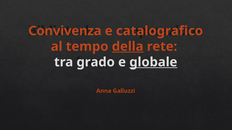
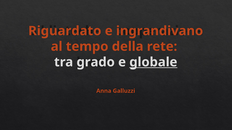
Convivenza: Convivenza -> Riguardato (65, 31)
catalografico: catalografico -> ingrandivano (160, 31)
della underline: present -> none (128, 47)
